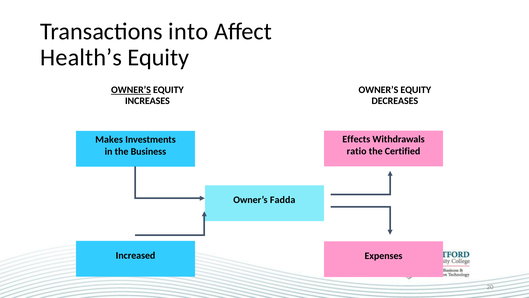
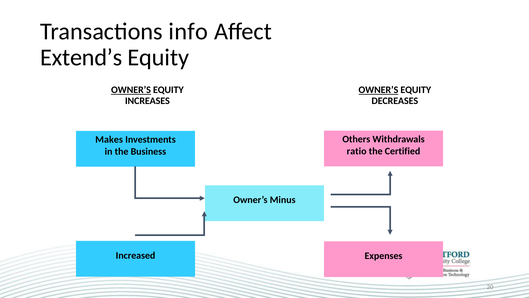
into: into -> info (188, 31)
Health’s: Health’s -> Extend’s (81, 58)
OWNER’S underline: none -> present (378, 90)
Effects: Effects -> Others (356, 139)
Fadda: Fadda -> Minus (283, 200)
